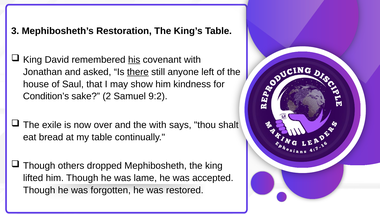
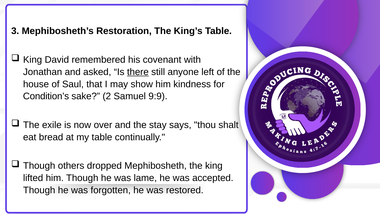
his underline: present -> none (134, 60)
9:2: 9:2 -> 9:9 (158, 96)
the with: with -> stay (158, 125)
